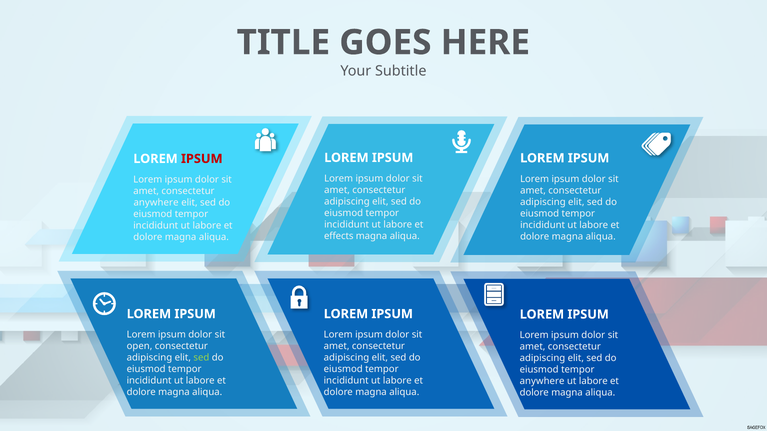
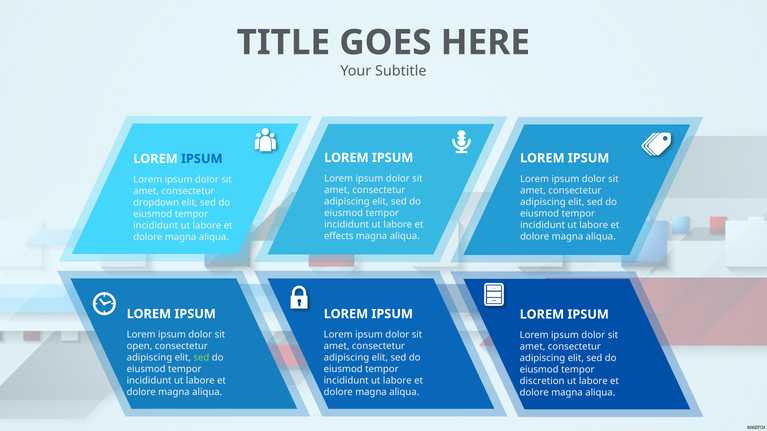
IPSUM colour: red -> blue (202, 159)
anywhere: anywhere -> dropdown (156, 203)
anywhere: anywhere -> discretion (542, 382)
